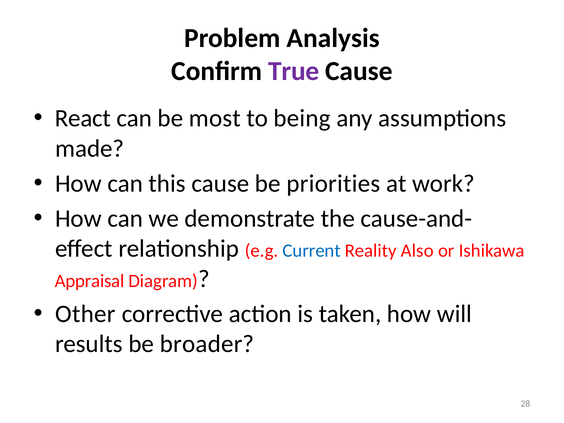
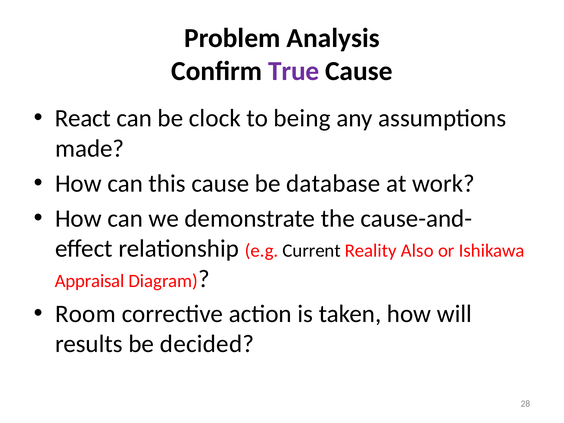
most: most -> clock (215, 118)
priorities: priorities -> database (333, 184)
Current colour: blue -> black (312, 251)
Other: Other -> Room (85, 314)
broader: broader -> decided (207, 344)
